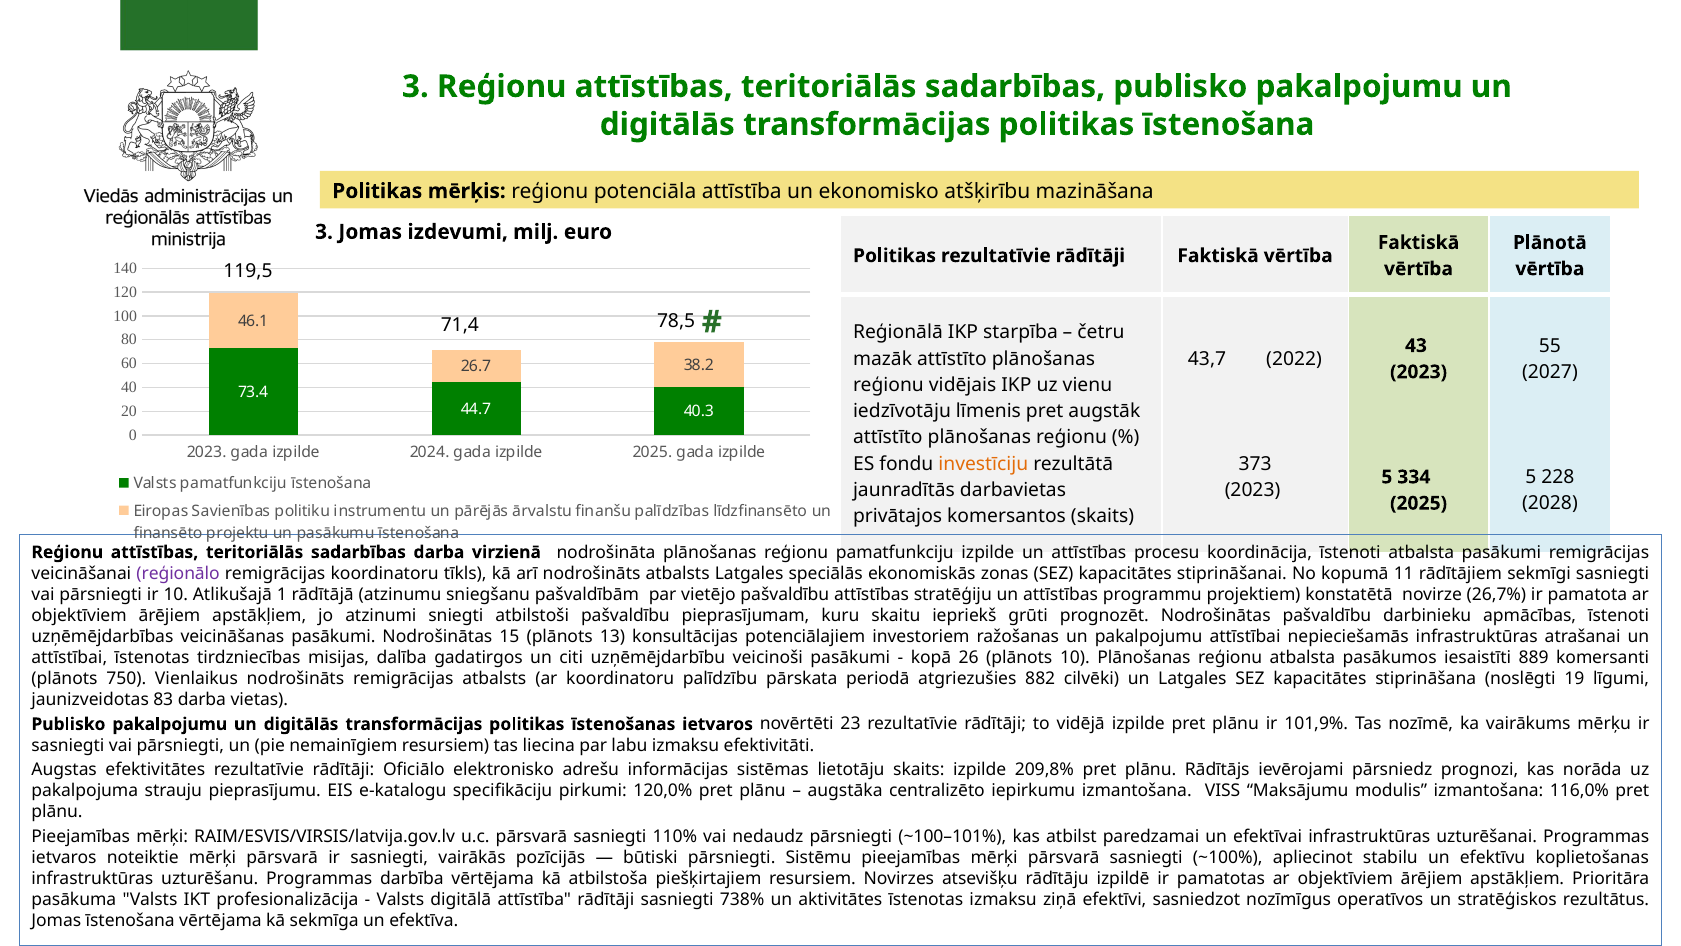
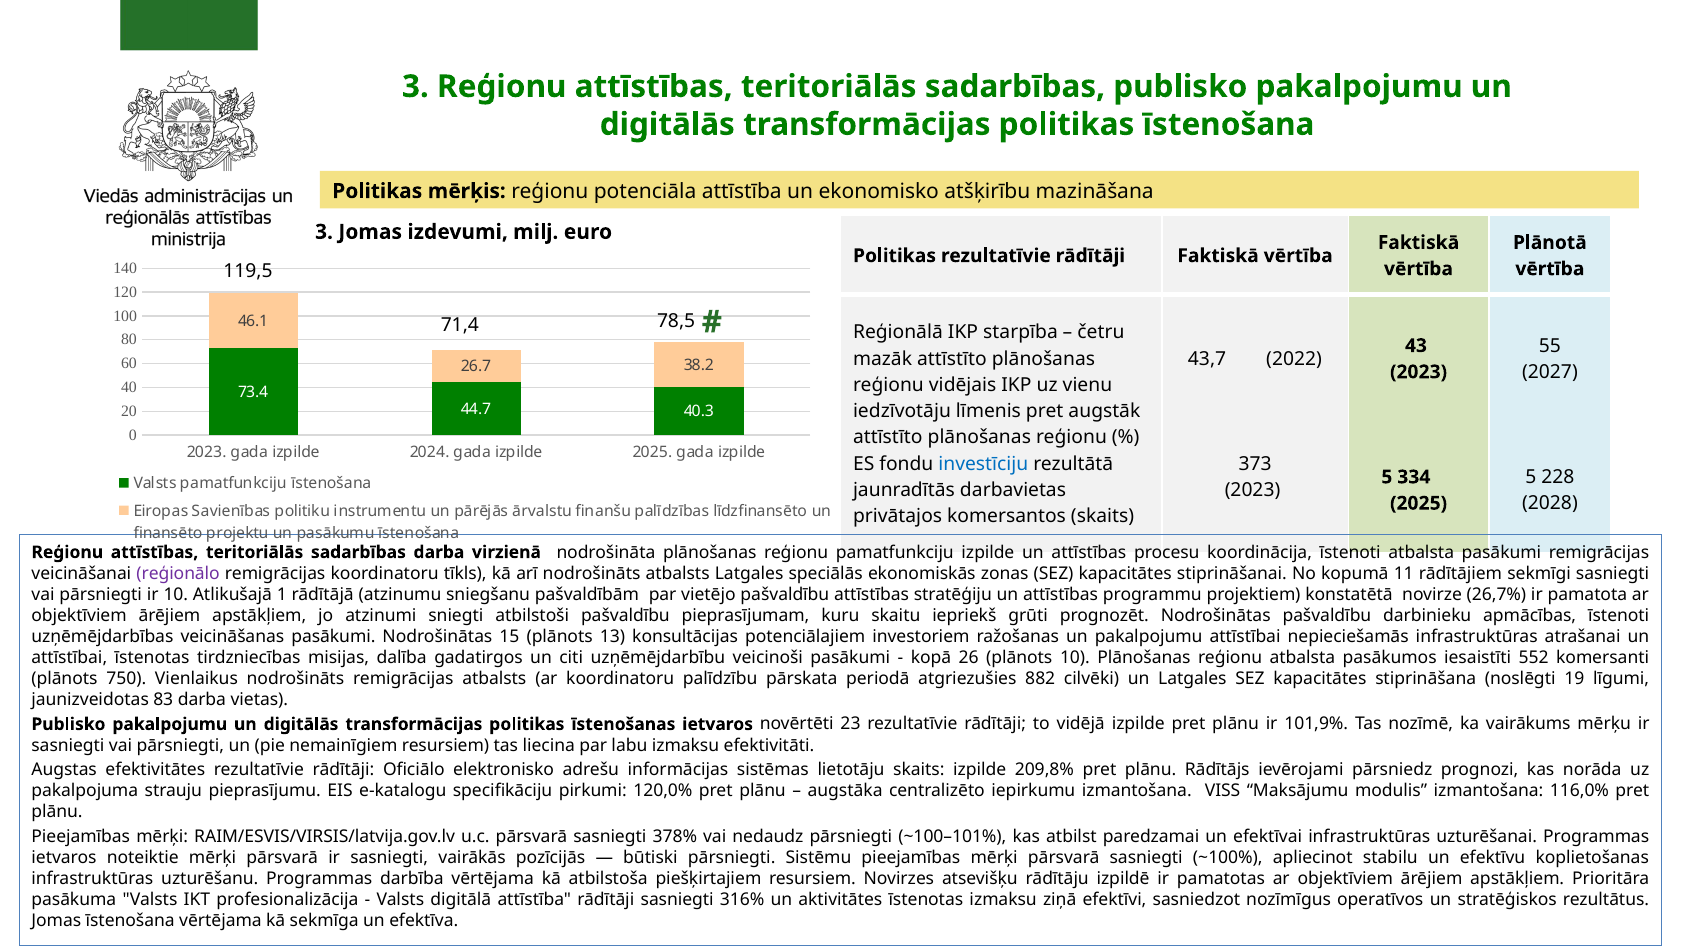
investīciju colour: orange -> blue (983, 464)
889: 889 -> 552 (1534, 657)
110%: 110% -> 378% (675, 836)
738%: 738% -> 316% (742, 899)
